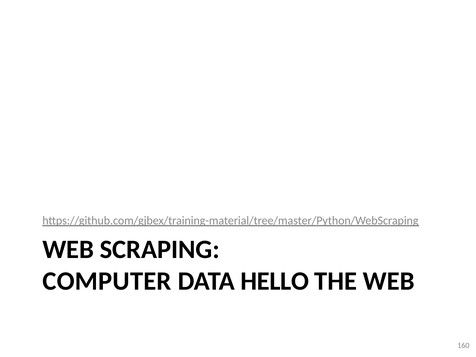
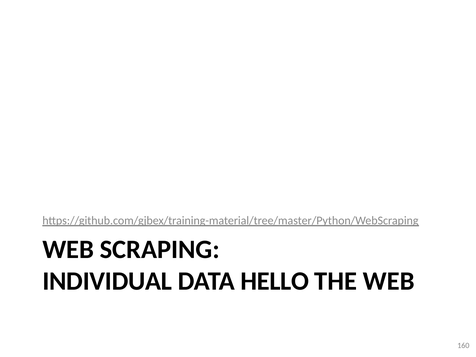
COMPUTER: COMPUTER -> INDIVIDUAL (107, 281)
